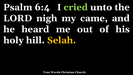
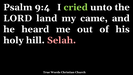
6:4: 6:4 -> 9:4 (42, 7)
nigh: nigh -> land (47, 18)
Selah colour: yellow -> pink (62, 40)
